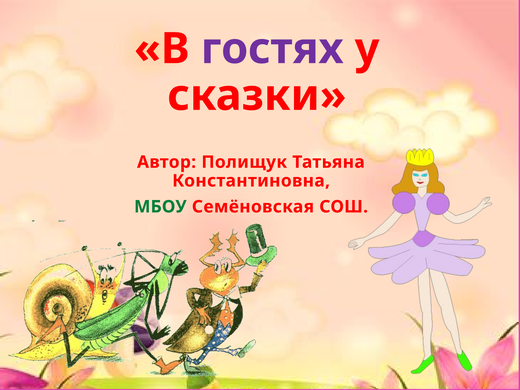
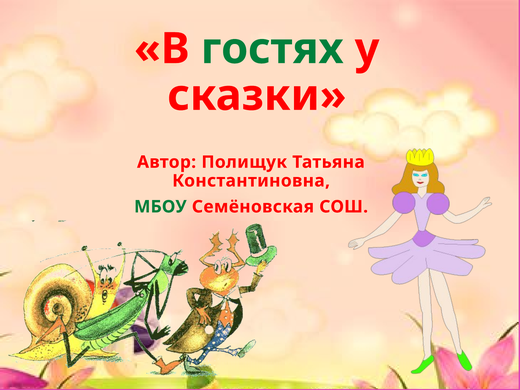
гостях colour: purple -> green (272, 49)
